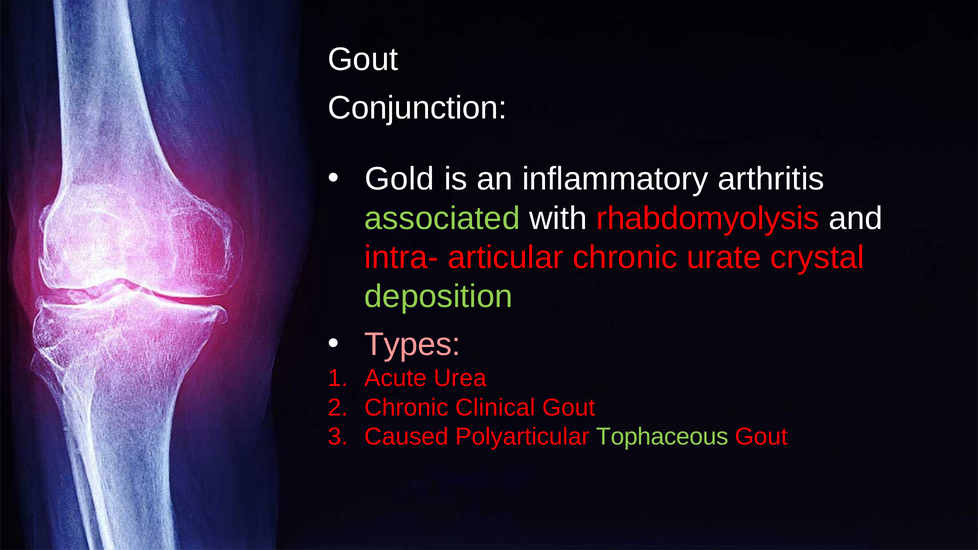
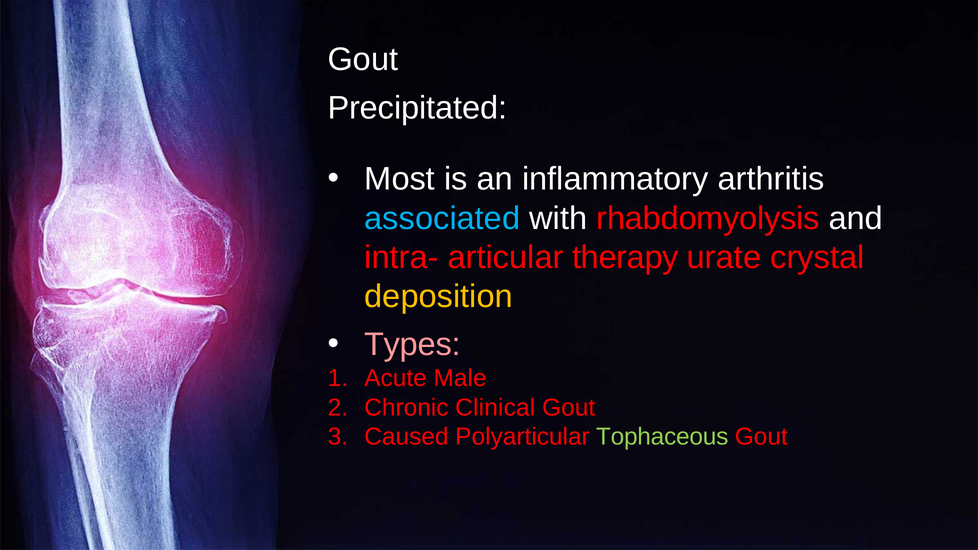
Conjunction: Conjunction -> Precipitated (417, 108)
Gold: Gold -> Most (400, 179)
associated colour: light green -> light blue (442, 218)
articular chronic: chronic -> therapy (625, 257)
deposition colour: light green -> yellow (439, 297)
Urea: Urea -> Male (460, 378)
